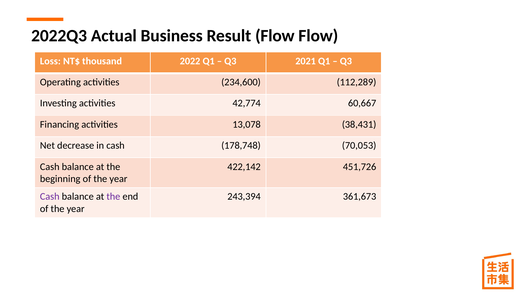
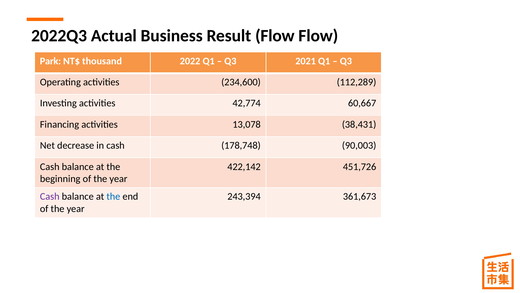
Loss: Loss -> Park (50, 61)
70,053: 70,053 -> 90,003 (359, 145)
the colour: purple -> blue (113, 196)
